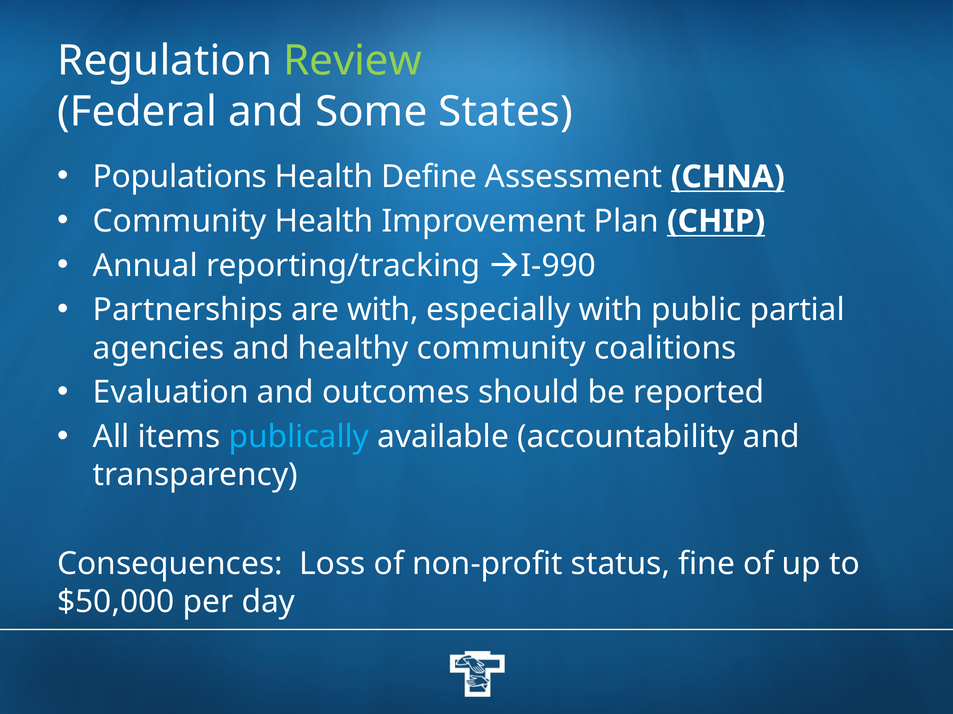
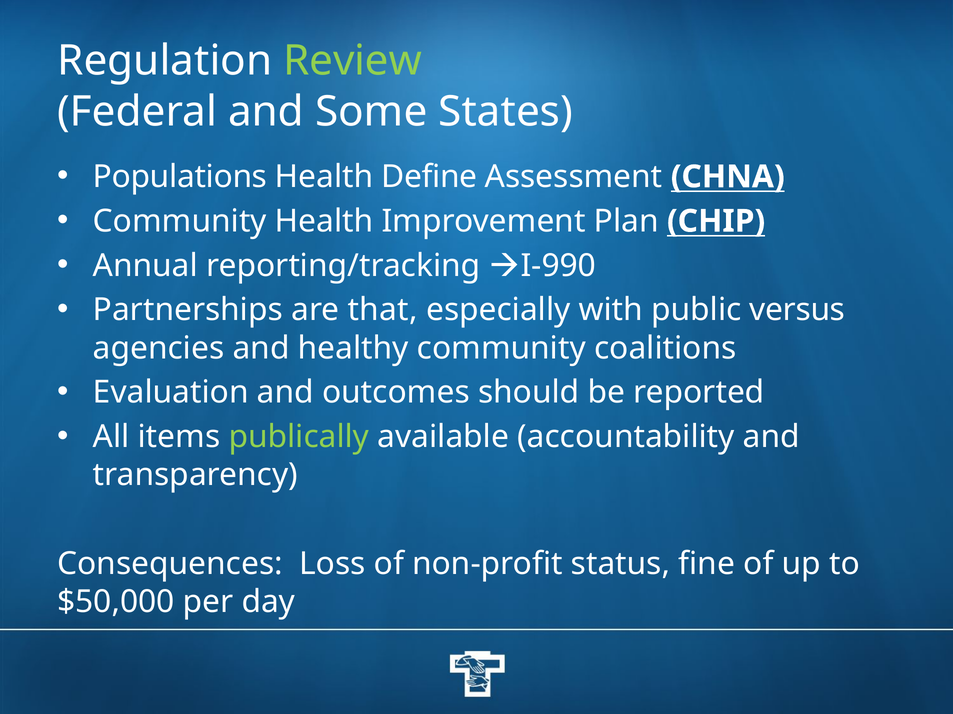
are with: with -> that (383, 310)
partial: partial -> versus (797, 310)
publically colour: light blue -> light green (299, 437)
